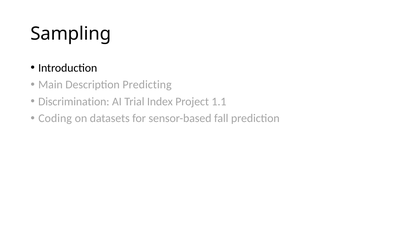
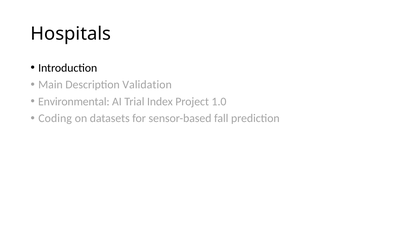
Sampling: Sampling -> Hospitals (71, 34)
Predicting: Predicting -> Validation (147, 85)
Discrimination: Discrimination -> Environmental (74, 102)
1.1: 1.1 -> 1.0 (219, 102)
